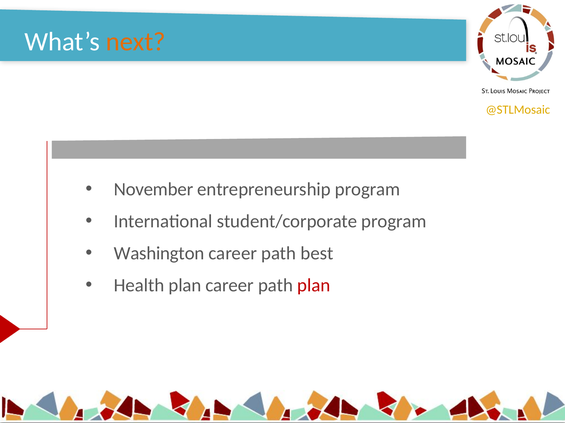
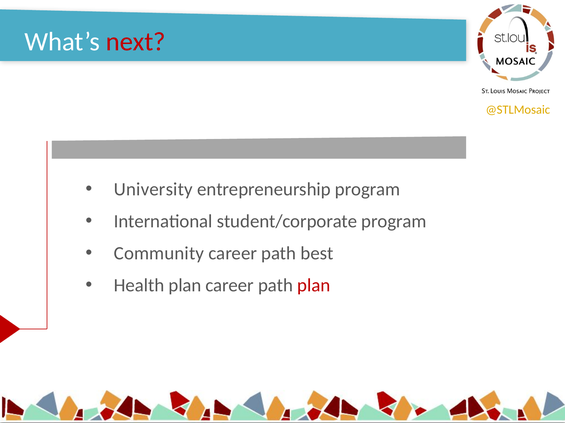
next colour: orange -> red (136, 42)
November: November -> University (153, 190)
Washington: Washington -> Community (159, 254)
